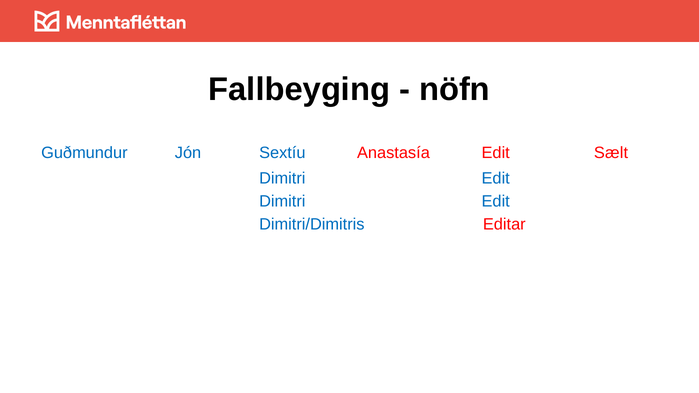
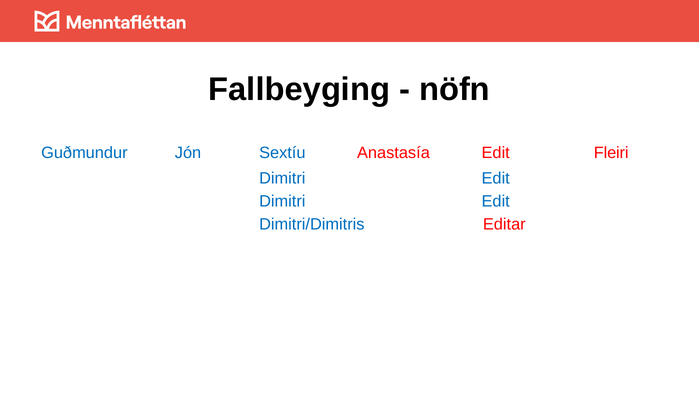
Sælt: Sælt -> Fleiri (611, 153)
